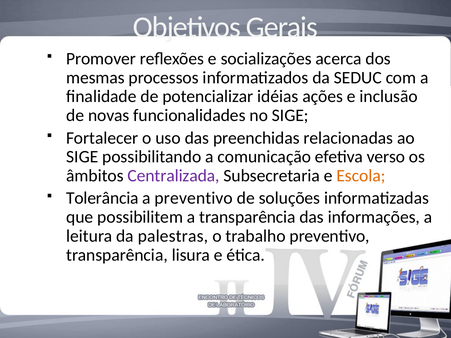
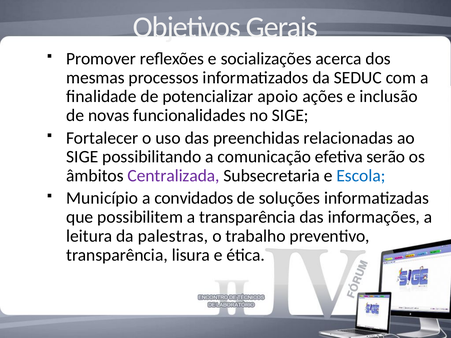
idéias: idéias -> apoio (278, 97)
verso: verso -> serão (386, 157)
Escola colour: orange -> blue (361, 176)
Tolerância: Tolerância -> Município (102, 198)
a preventivo: preventivo -> convidados (194, 198)
